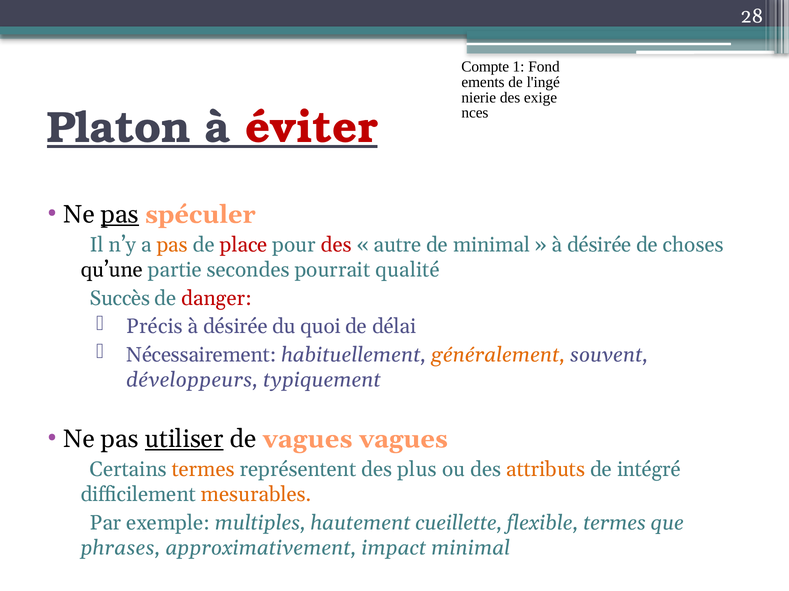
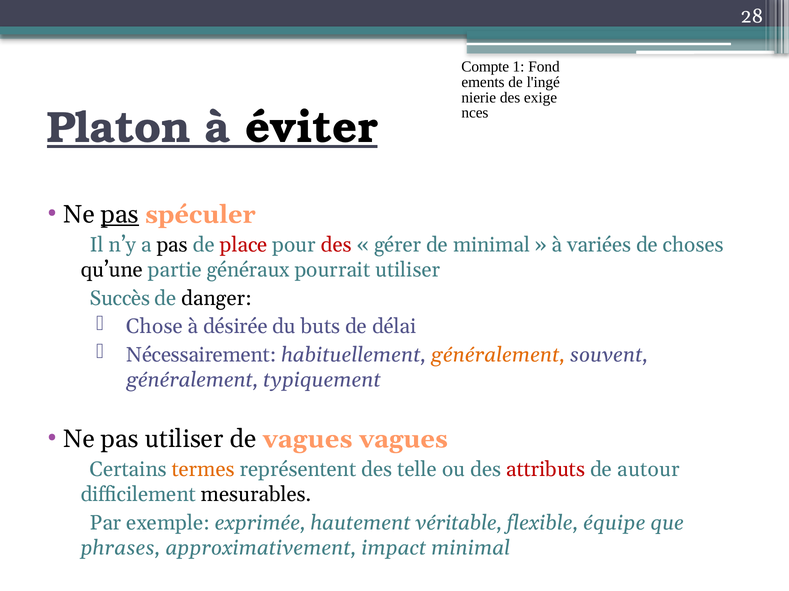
éviter colour: red -> black (311, 128)
pas colour: orange -> black (172, 245)
autre: autre -> gérer (398, 245)
désirée: désirée -> variées (599, 245)
secondes: secondes -> généraux (248, 270)
pourrait qualité: qualité -> utiliser (408, 270)
danger colour: red -> black (216, 299)
Précis: Précis -> Chose (155, 327)
quoi: quoi -> buts (321, 327)
développeurs: développeurs -> généralement (192, 380)
utiliser underline: present -> none (184, 440)
plus: plus -> telle (417, 470)
attributs colour: orange -> red (546, 470)
intégré: intégré -> autour (649, 470)
mesurables colour: orange -> black (256, 495)
multiples: multiples -> exprimée (260, 523)
cueillette: cueillette -> véritable (459, 523)
flexible termes: termes -> équipe (614, 523)
